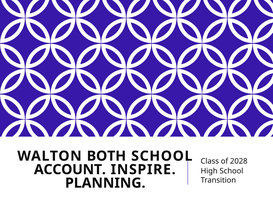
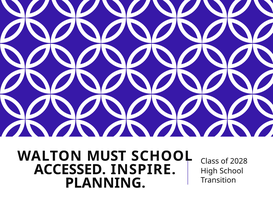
BOTH: BOTH -> MUST (106, 156)
ACCOUNT: ACCOUNT -> ACCESSED (70, 169)
